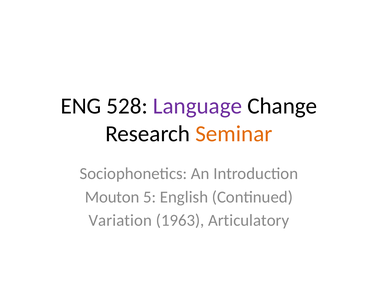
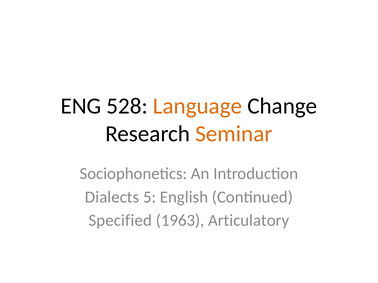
Language colour: purple -> orange (198, 106)
Mouton: Mouton -> Dialects (112, 197)
Variation: Variation -> Specified (120, 221)
